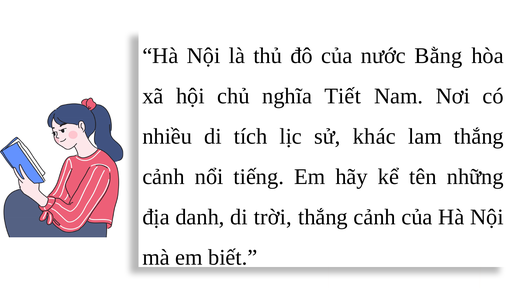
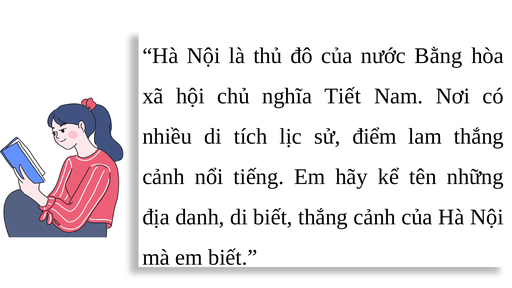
khác: khác -> điểm (375, 136)
di trời: trời -> biết (273, 217)
